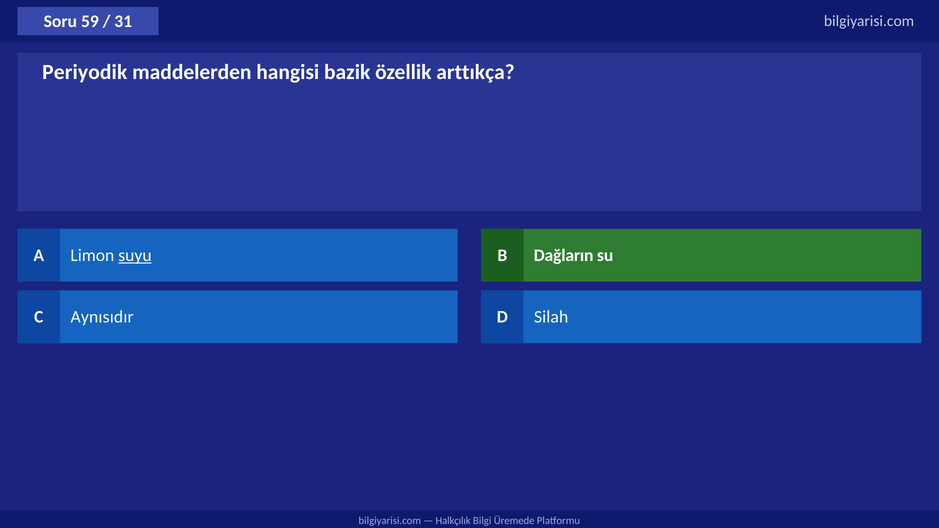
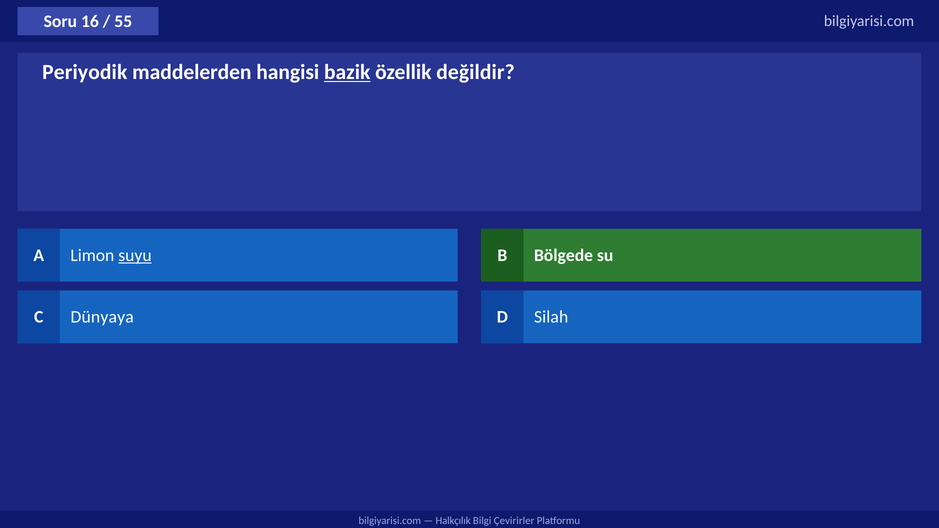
59: 59 -> 16 (90, 21)
31: 31 -> 55 (123, 21)
bazik underline: none -> present (347, 72)
arttıkça: arttıkça -> değildir (475, 72)
Dağların: Dağların -> Bölgede (564, 256)
Aynısıdır: Aynısıdır -> Dünyaya (102, 317)
Üremede: Üremede -> Çevirirler (514, 521)
